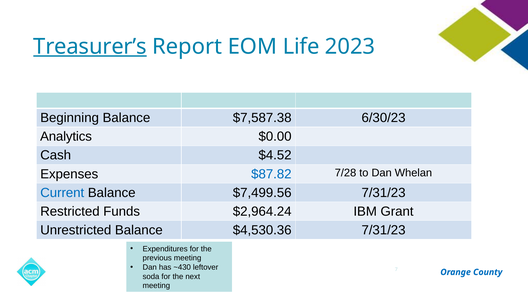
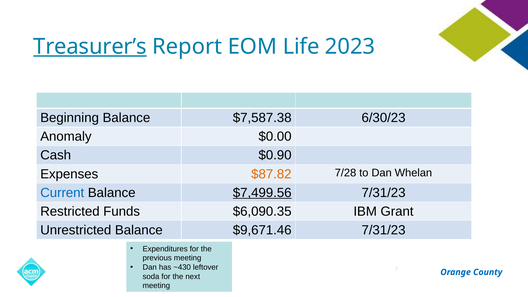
Analytics: Analytics -> Anomaly (66, 137)
$4.52: $4.52 -> $0.90 (275, 155)
$87.82 colour: blue -> orange (271, 174)
$7,499.56 underline: none -> present (262, 193)
$2,964.24: $2,964.24 -> $6,090.35 (262, 211)
$4,530.36: $4,530.36 -> $9,671.46 (262, 230)
